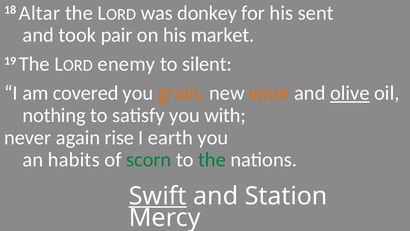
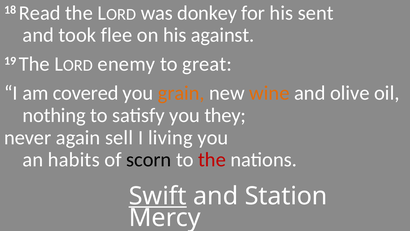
Altar: Altar -> Read (40, 13)
pair: pair -> flee (116, 35)
market: market -> against (223, 35)
silent: silent -> great (207, 64)
olive underline: present -> none (350, 93)
with: with -> they (225, 115)
rise: rise -> sell (119, 137)
earth: earth -> living (170, 137)
scorn colour: green -> black (149, 159)
the colour: green -> red (212, 159)
